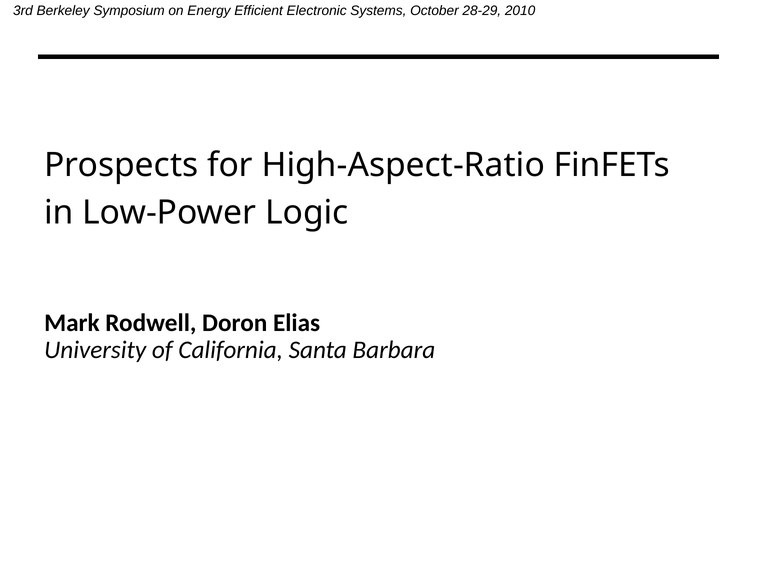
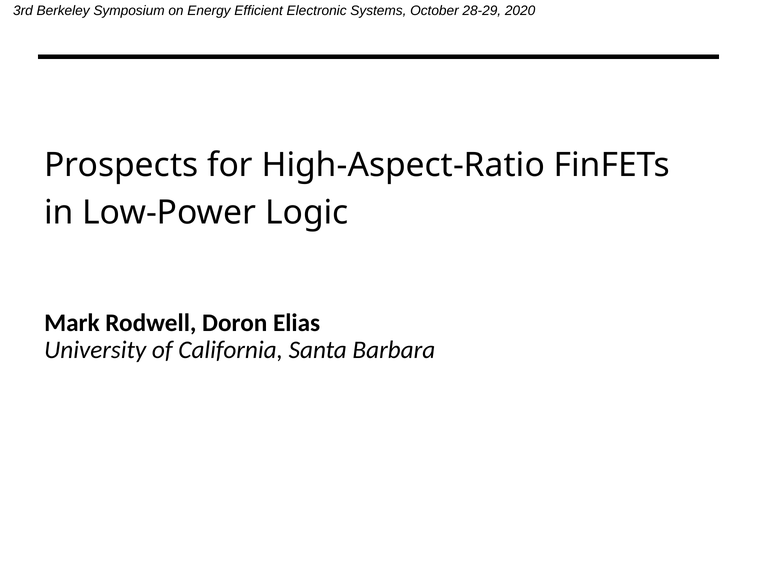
2010: 2010 -> 2020 (520, 11)
